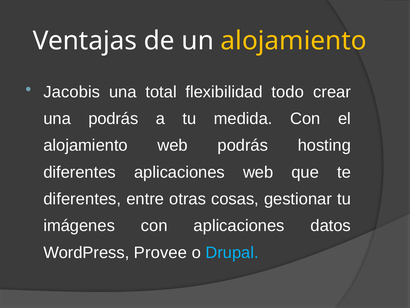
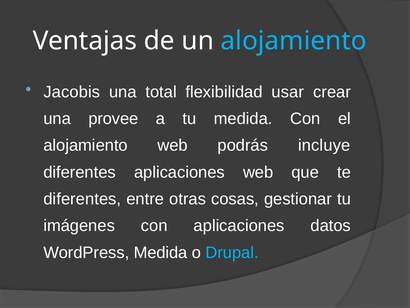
alojamiento colour: yellow -> light blue (294, 41)
todo: todo -> usar (288, 92)
una podrás: podrás -> provee (113, 119)
hosting: hosting -> incluye (324, 145)
WordPress Provee: Provee -> Medida (161, 252)
